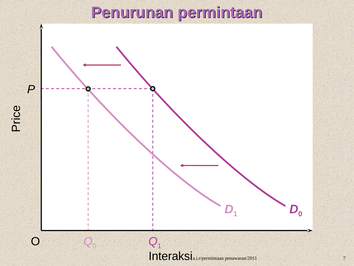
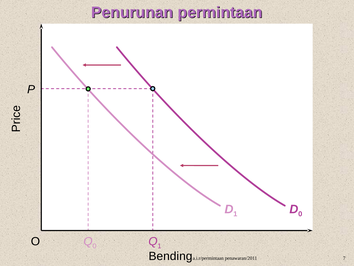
Interaksi: Interaksi -> Bending (171, 256)
